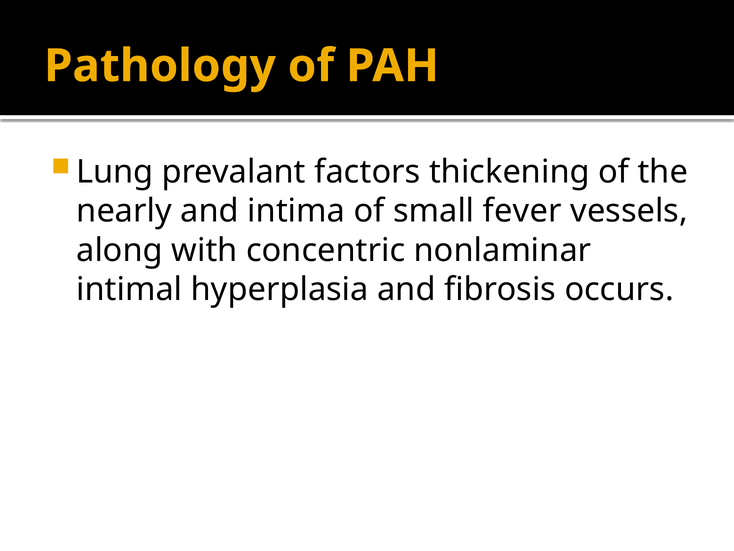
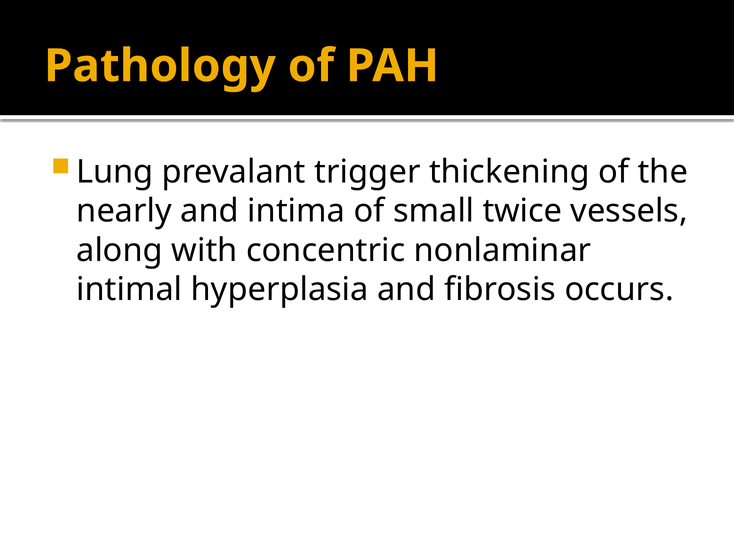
factors: factors -> trigger (367, 172)
fever: fever -> twice (523, 211)
